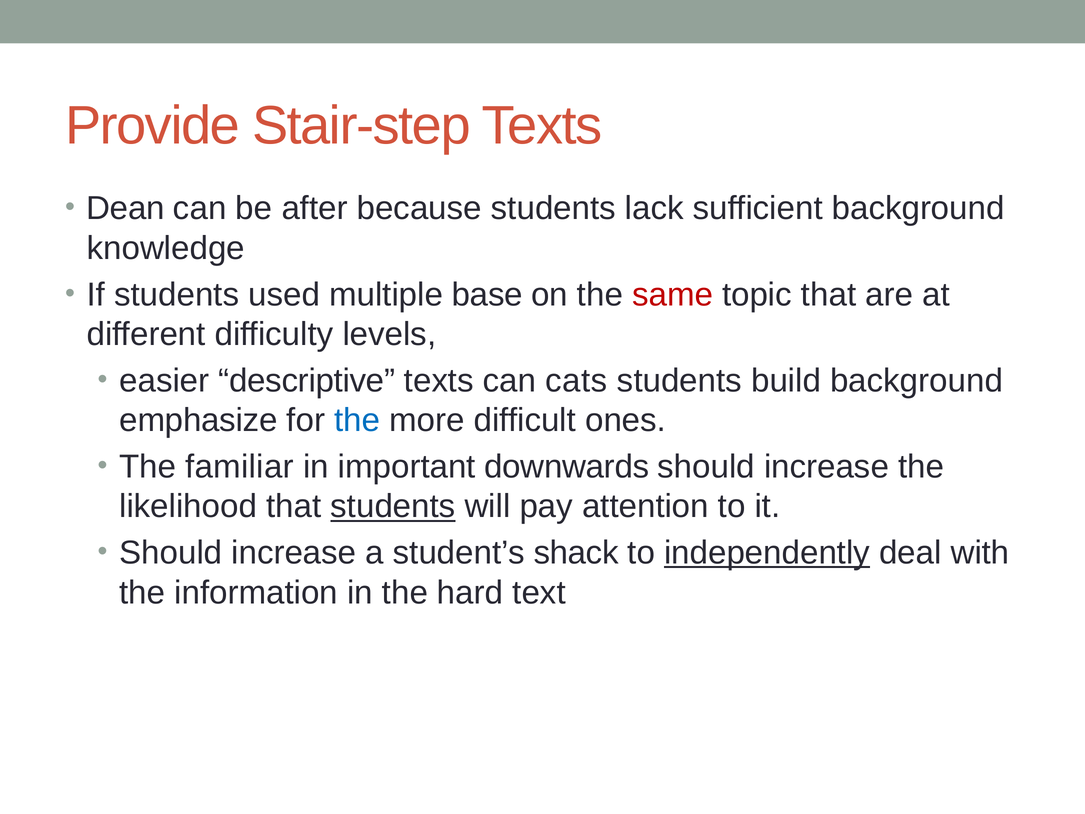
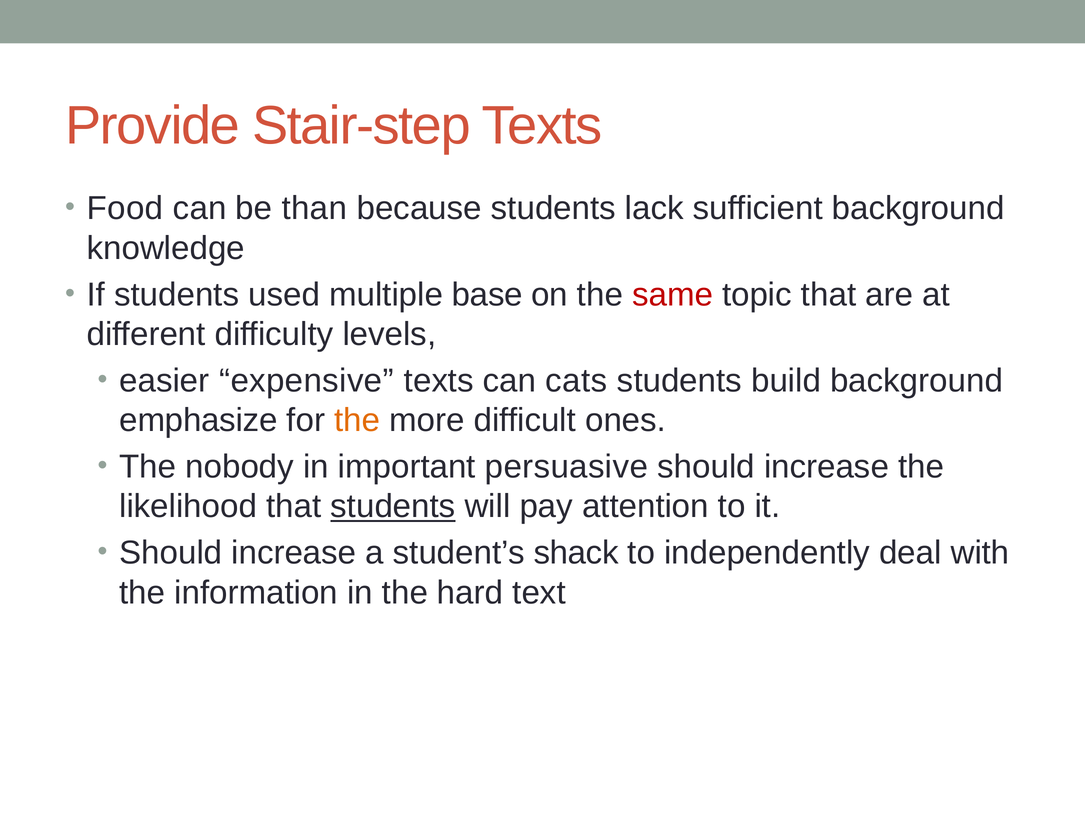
Dean: Dean -> Food (125, 208)
after: after -> than (314, 208)
descriptive: descriptive -> expensive (306, 381)
the colour: blue -> orange (357, 420)
familiar: familiar -> nobody (240, 467)
downwards: downwards -> persuasive (566, 467)
independently underline: present -> none (767, 553)
